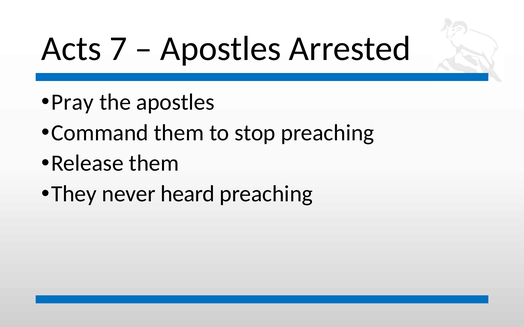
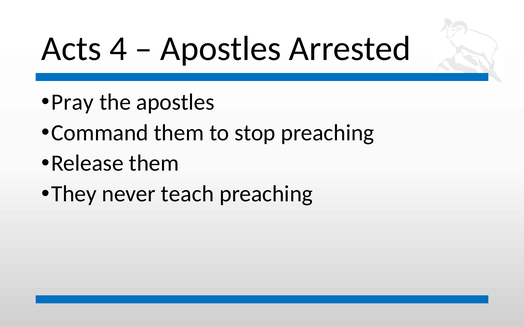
7: 7 -> 4 (118, 49)
heard: heard -> teach (187, 194)
